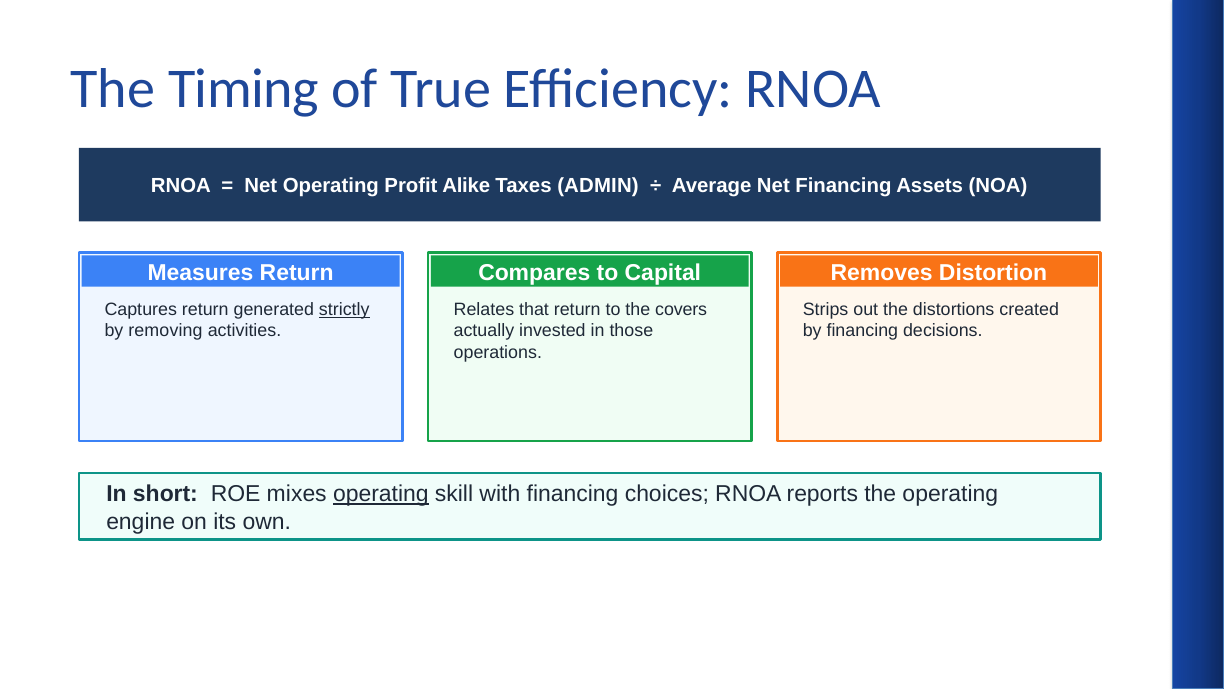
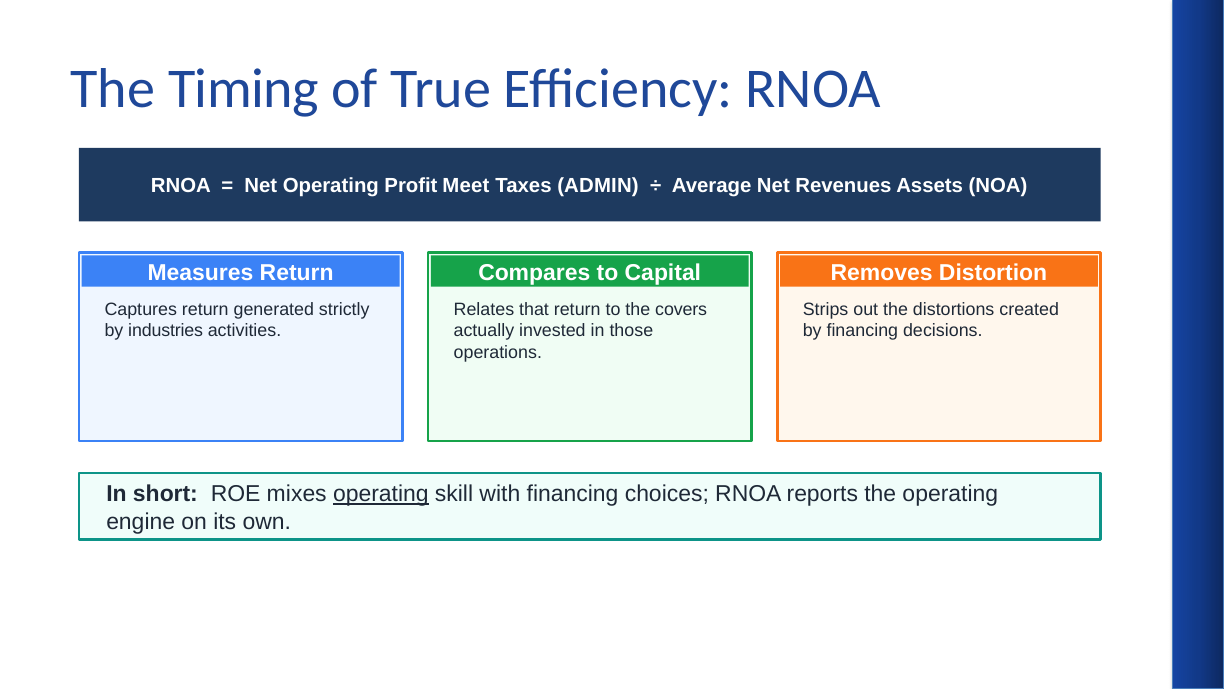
Alike: Alike -> Meet (466, 186)
Net Financing: Financing -> Revenues (843, 186)
strictly underline: present -> none (344, 309)
removing: removing -> industries (166, 331)
